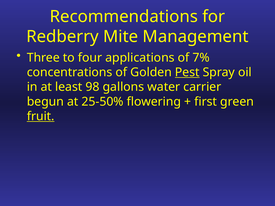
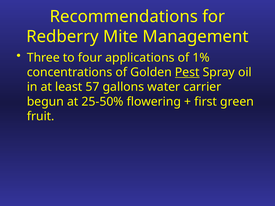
7%: 7% -> 1% (201, 58)
98: 98 -> 57 (92, 87)
fruit underline: present -> none (41, 116)
